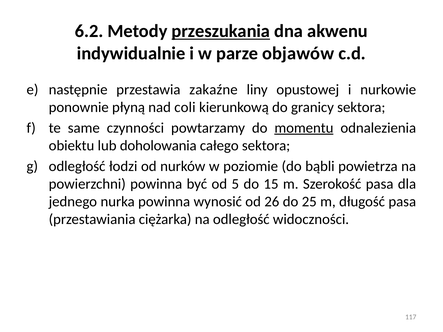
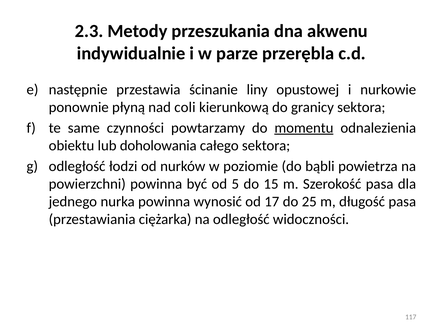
6.2: 6.2 -> 2.3 (89, 31)
przeszukania underline: present -> none (221, 31)
objawów: objawów -> przerębla (298, 53)
zakaźne: zakaźne -> ścinanie (214, 90)
26: 26 -> 17 (272, 202)
